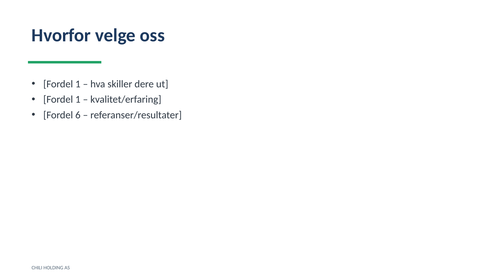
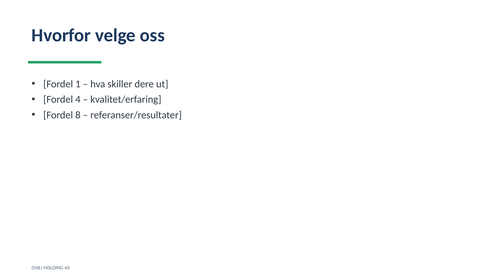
1: 1 -> 4 (78, 100)
6: 6 -> 8 (78, 115)
